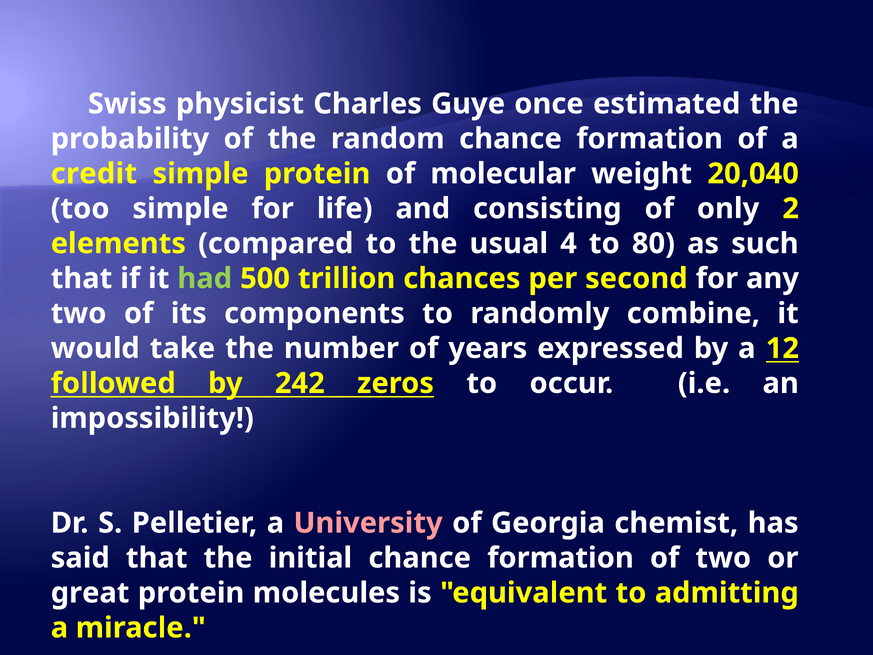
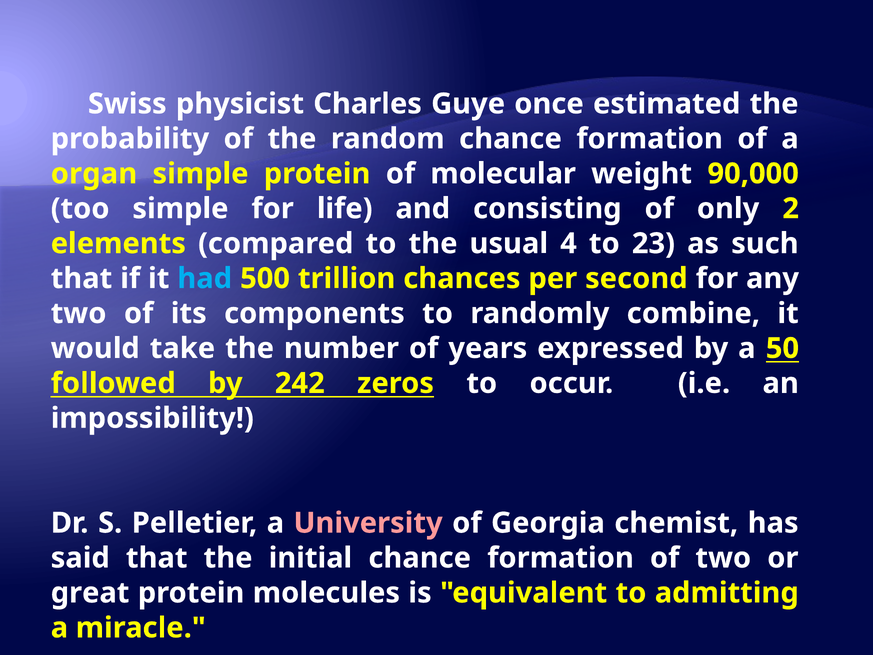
credit: credit -> organ (94, 174)
20,040: 20,040 -> 90,000 (753, 174)
80: 80 -> 23 (653, 243)
had colour: light green -> light blue (205, 278)
12: 12 -> 50 (782, 348)
